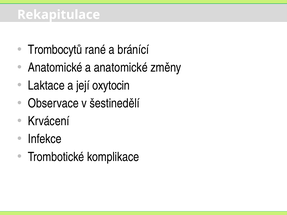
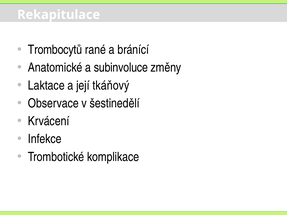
a anatomické: anatomické -> subinvoluce (121, 68)
oxytocin: oxytocin -> tkáňový (111, 86)
